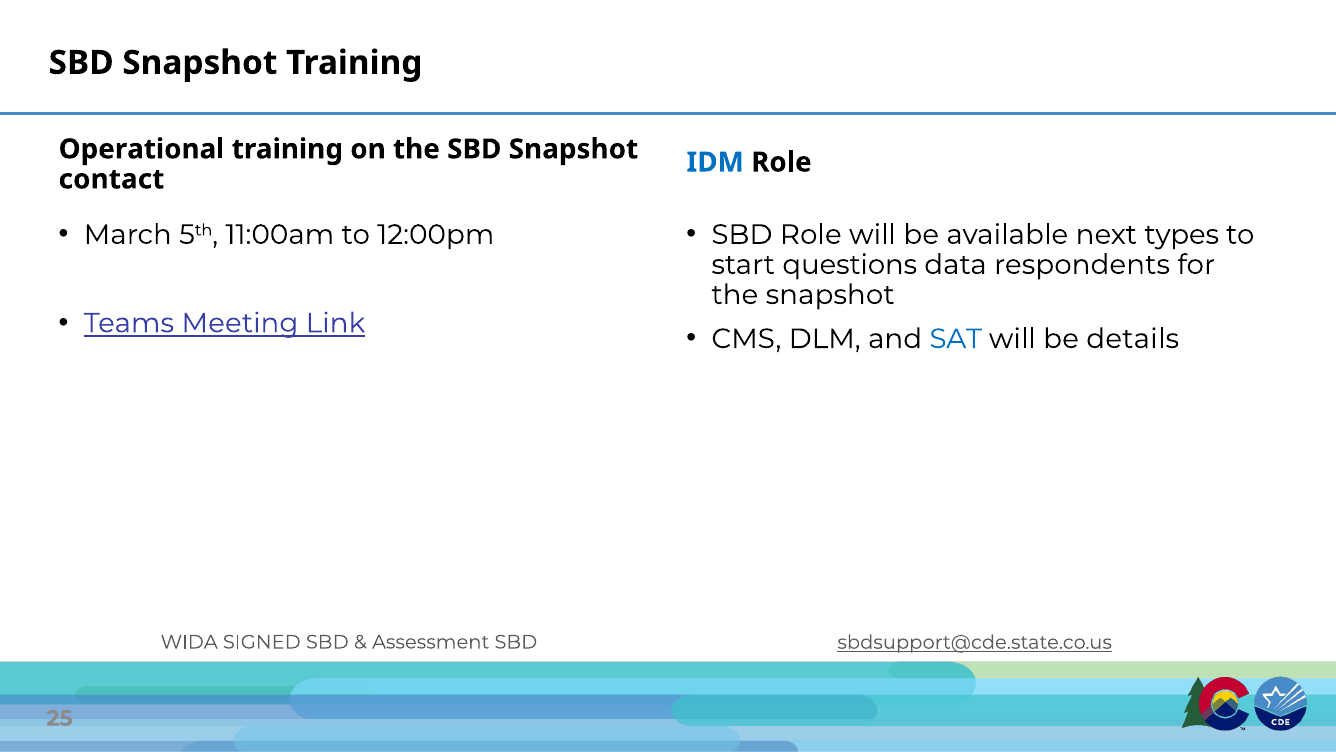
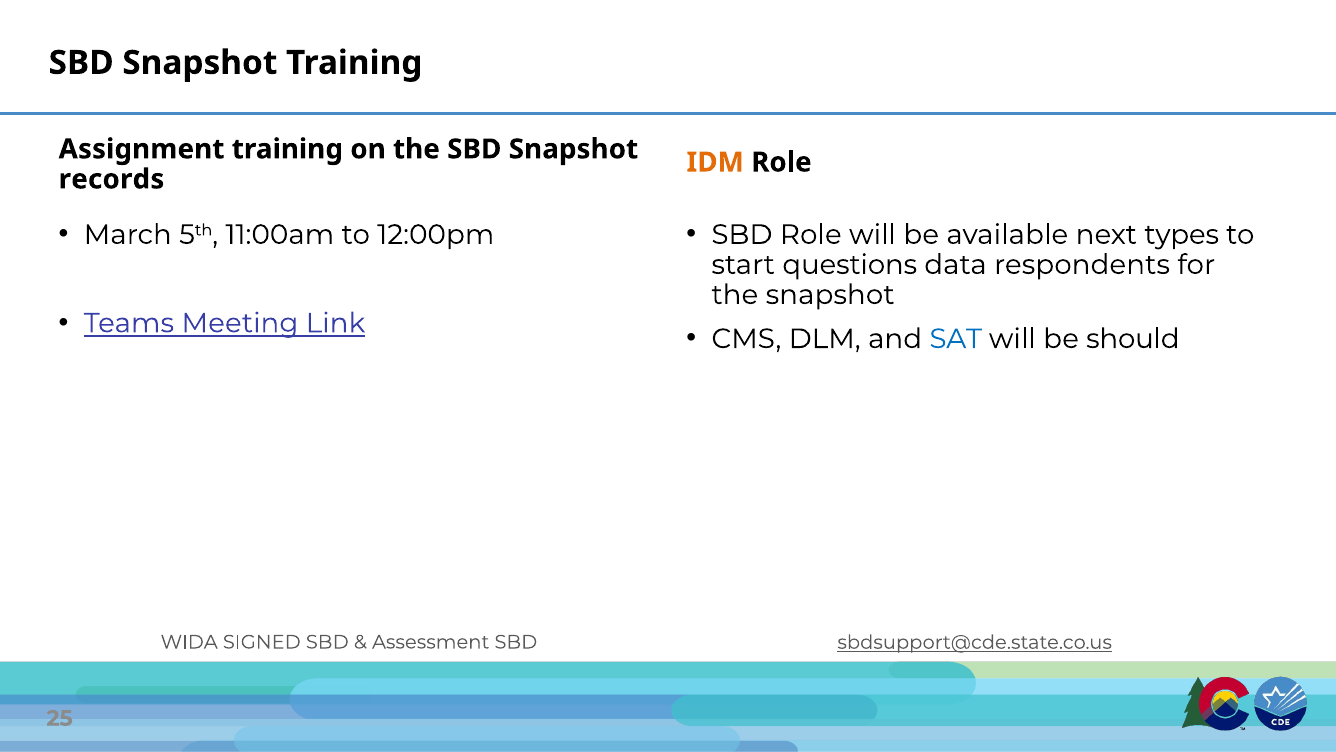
Operational: Operational -> Assignment (142, 149)
IDM colour: blue -> orange (715, 162)
contact: contact -> records (111, 179)
details: details -> should (1133, 339)
